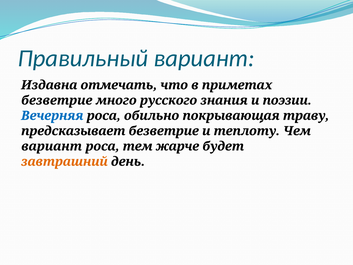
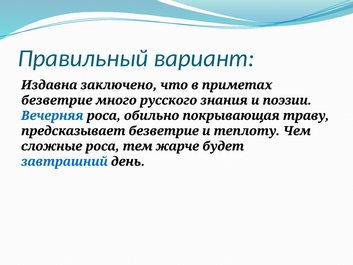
отмечать: отмечать -> заключено (119, 85)
вариант: вариант -> сложные (52, 146)
завтрашний colour: orange -> blue (64, 161)
